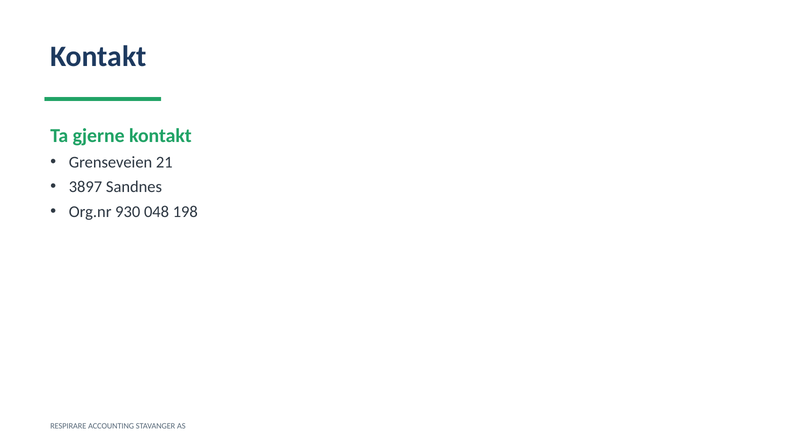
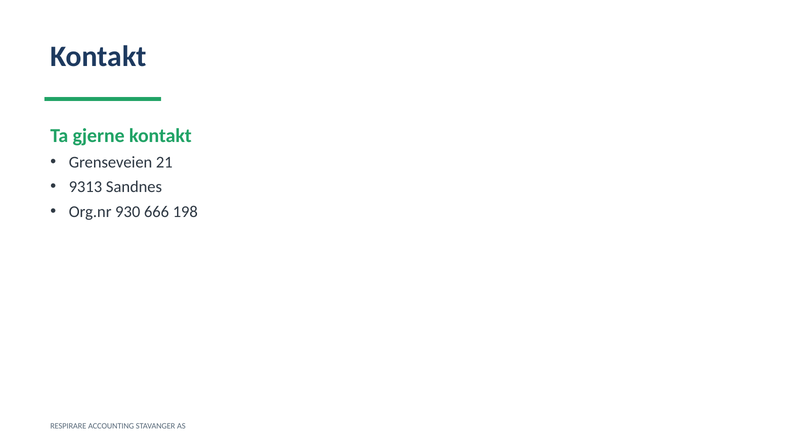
3897: 3897 -> 9313 (85, 187)
048: 048 -> 666 (157, 212)
